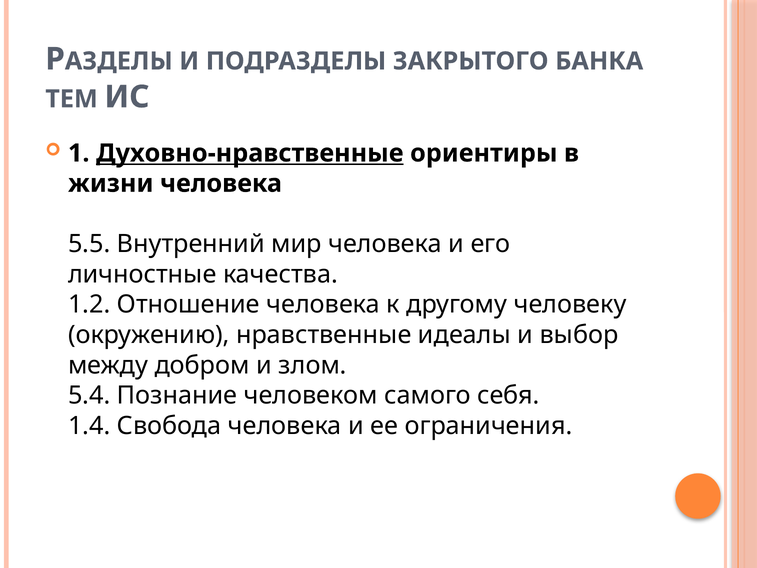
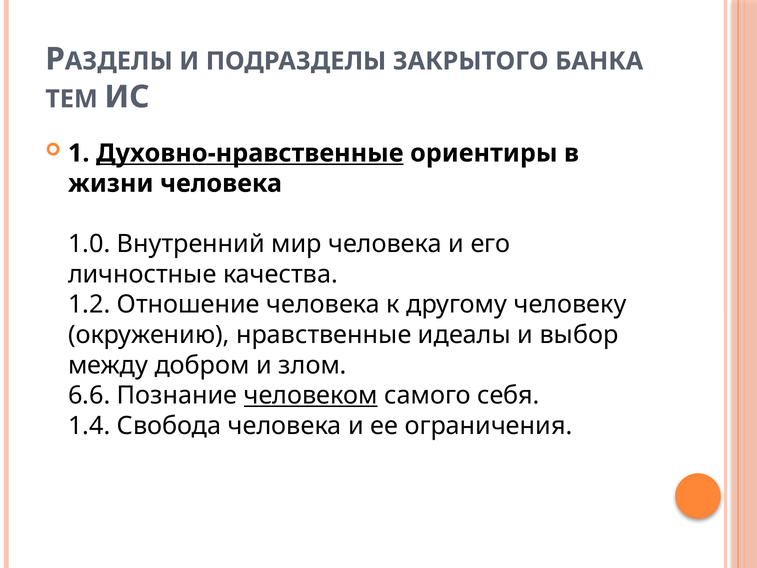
5.5: 5.5 -> 1.0 (89, 244)
5.4: 5.4 -> 6.6 (89, 395)
человеком underline: none -> present (311, 395)
